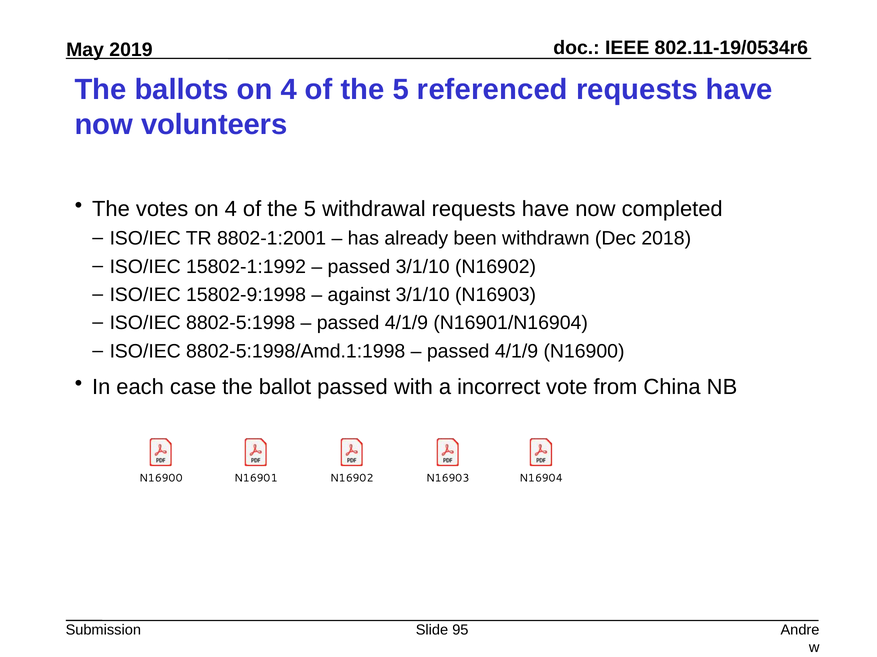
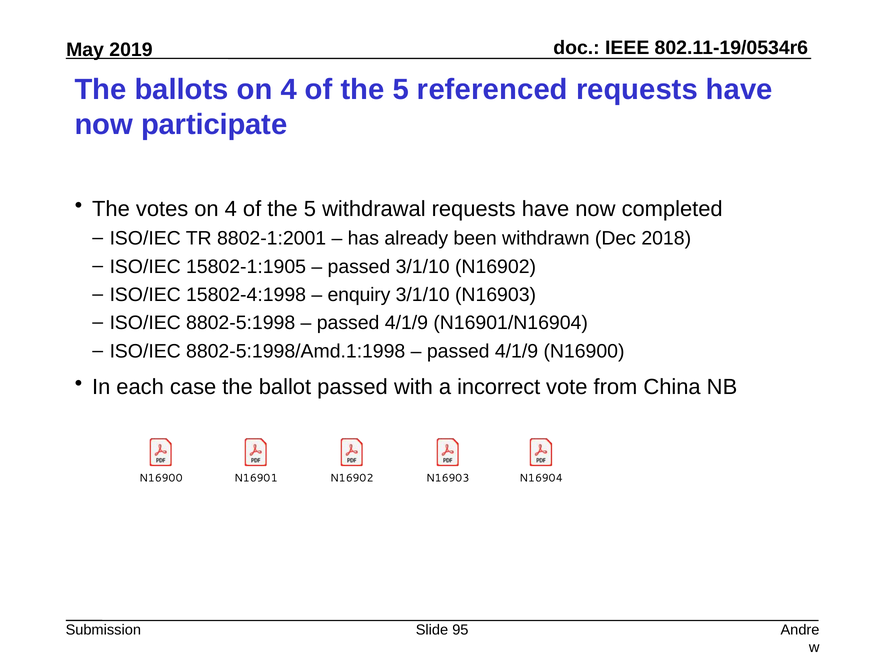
volunteers: volunteers -> participate (214, 125)
15802-1:1992: 15802-1:1992 -> 15802-1:1905 (246, 267)
15802-9:1998: 15802-9:1998 -> 15802-4:1998 (246, 295)
against: against -> enquiry (359, 295)
